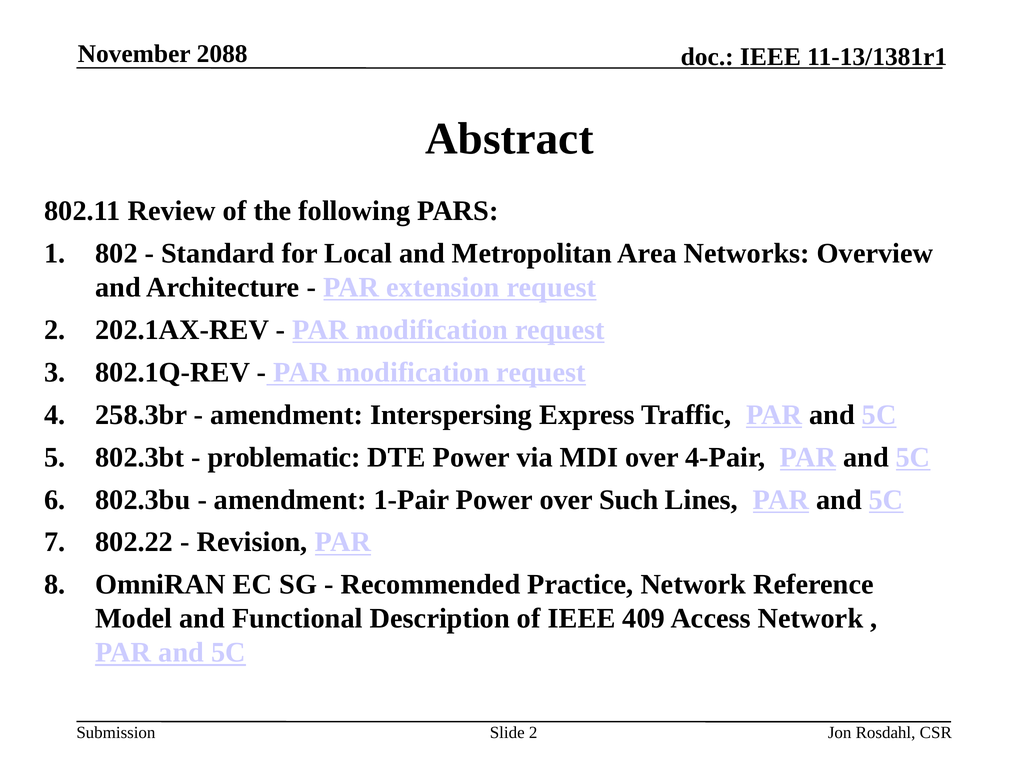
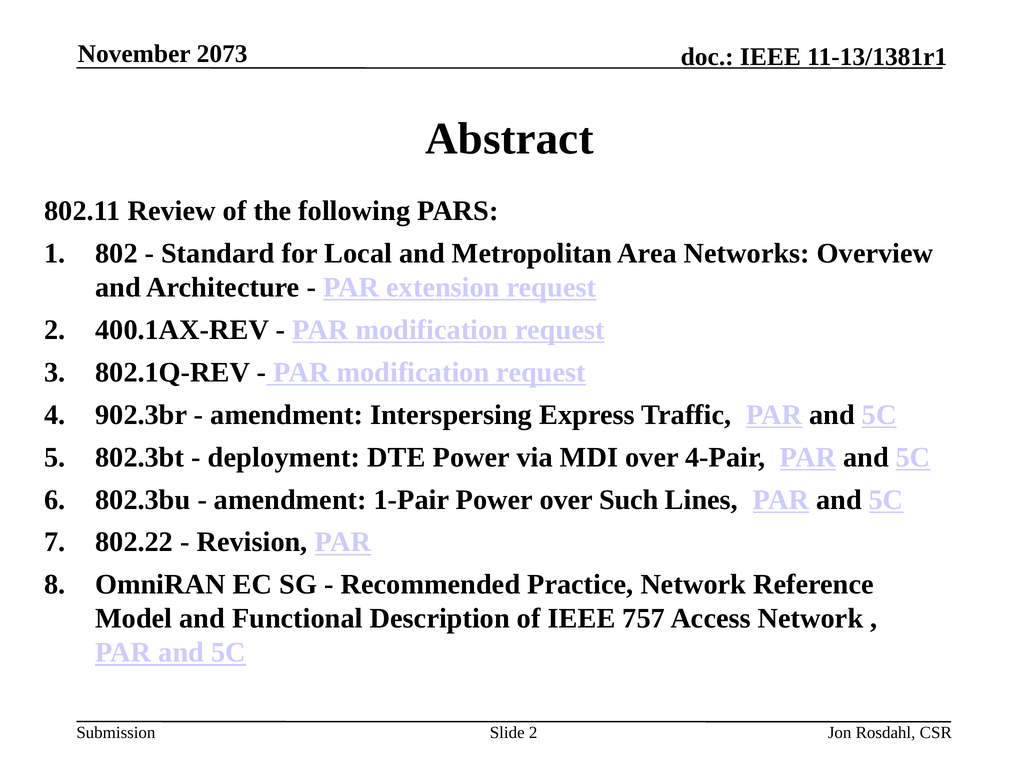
2088: 2088 -> 2073 (222, 54)
202.1AX-REV: 202.1AX-REV -> 400.1AX-REV (182, 330)
258.3br: 258.3br -> 902.3br (141, 415)
problematic: problematic -> deployment (284, 457)
409: 409 -> 757 (644, 619)
